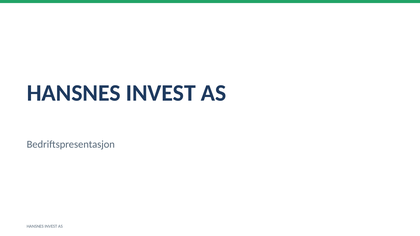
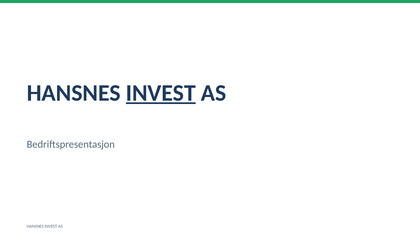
INVEST underline: none -> present (161, 93)
